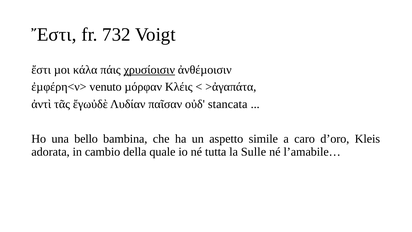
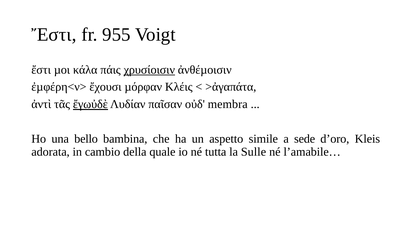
732: 732 -> 955 (116, 35)
venuto: venuto -> ἔχουσι (106, 87)
ἔγωὐδὲ underline: none -> present (90, 104)
stancata: stancata -> membra (228, 104)
caro: caro -> sede (305, 139)
